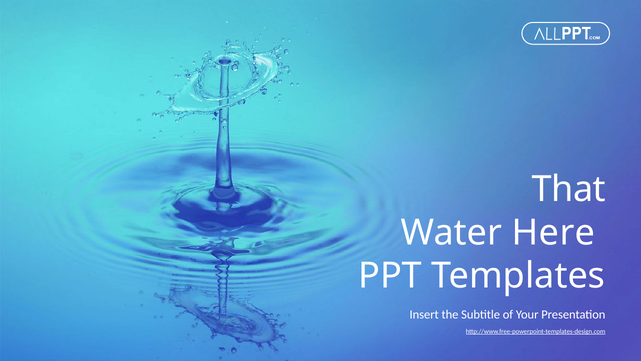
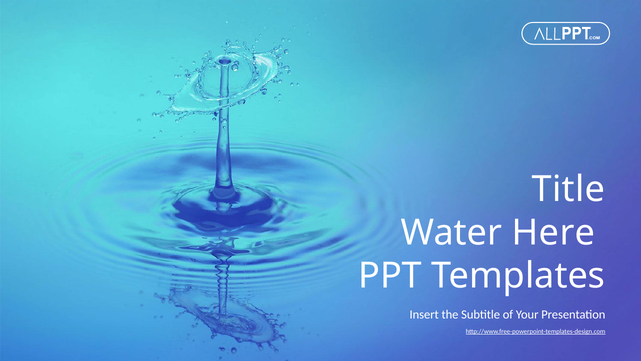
That: That -> Title (568, 189)
